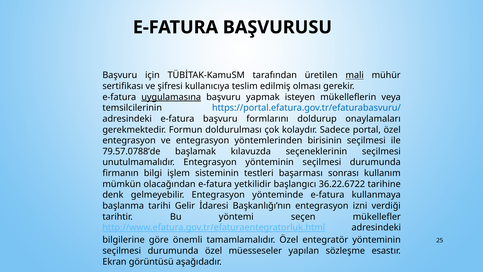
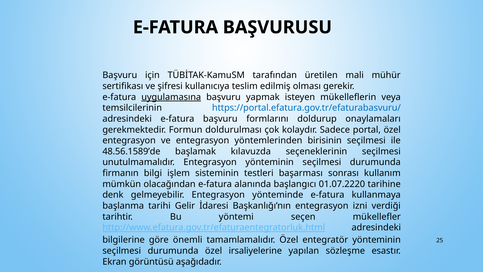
mali underline: present -> none (355, 75)
79.57.0788’de: 79.57.0788’de -> 48.56.1589’de (131, 151)
yetkilidir: yetkilidir -> alanında (253, 184)
36.22.6722: 36.22.6722 -> 01.07.2220 (342, 184)
müesseseler: müesseseler -> irsaliyelerine (255, 251)
